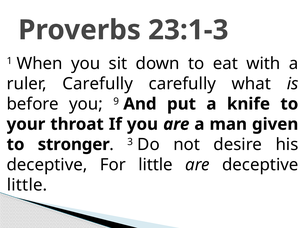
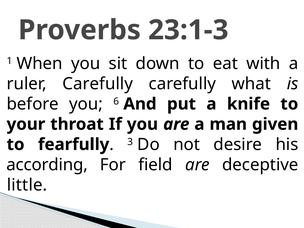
9: 9 -> 6 (116, 101)
stronger: stronger -> fearfully (74, 144)
deceptive: deceptive -> according (47, 165)
For little: little -> field (155, 165)
